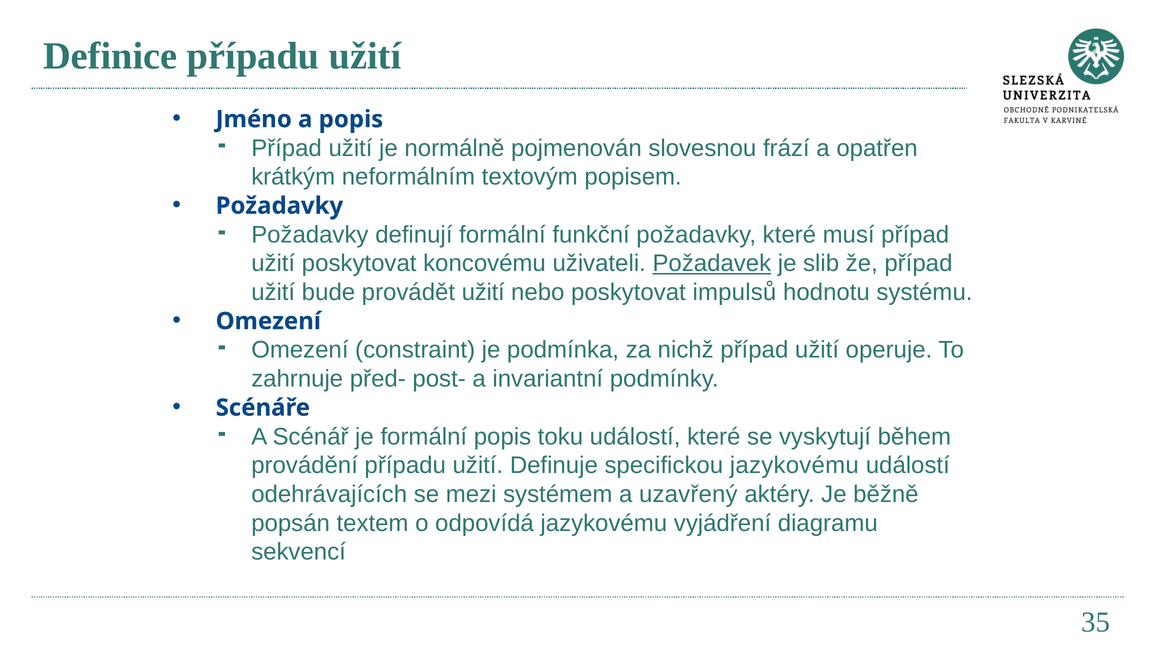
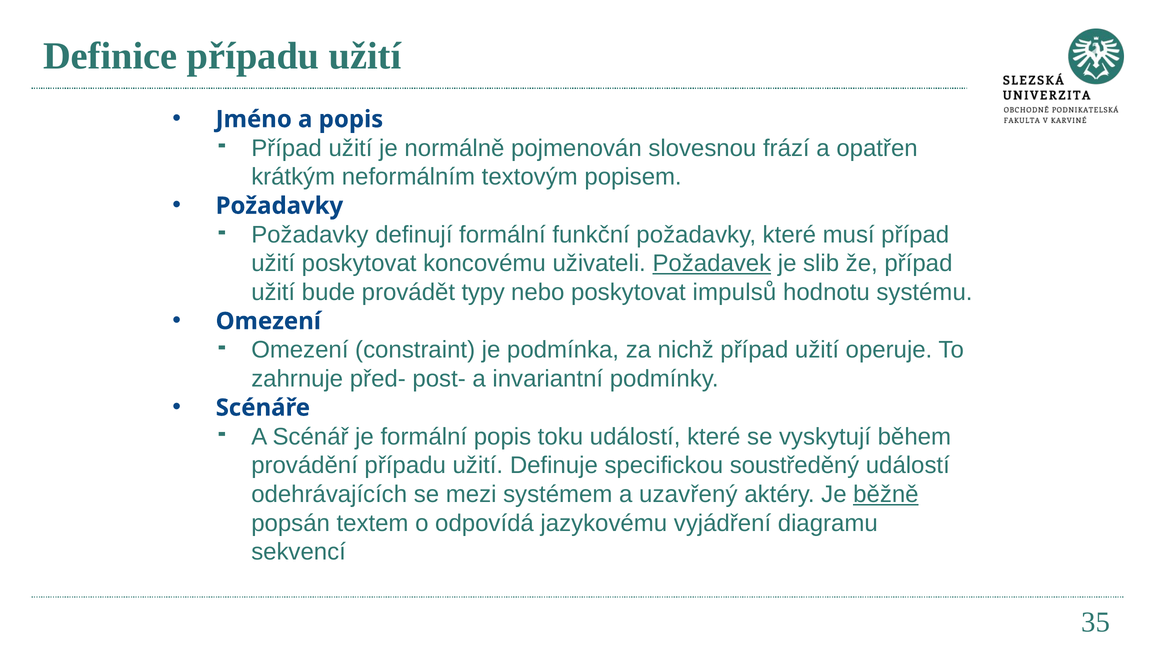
provádět užití: užití -> typy (483, 292)
specifickou jazykovému: jazykovému -> soustředěný (795, 465)
běžně underline: none -> present (886, 494)
